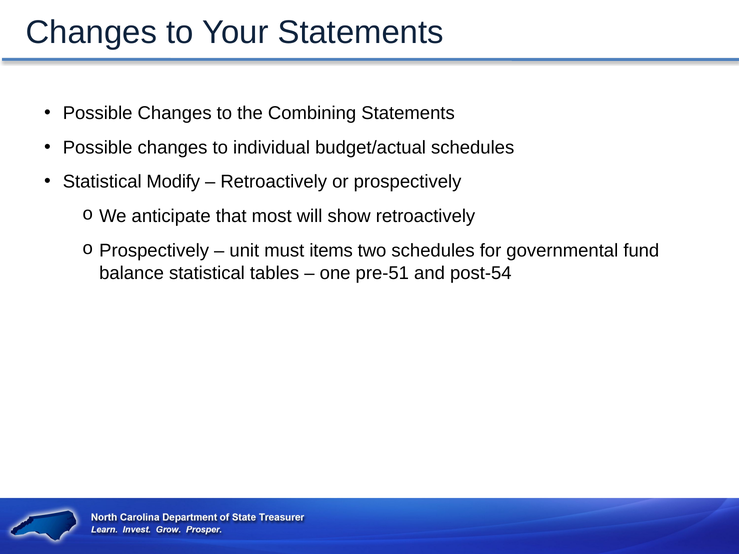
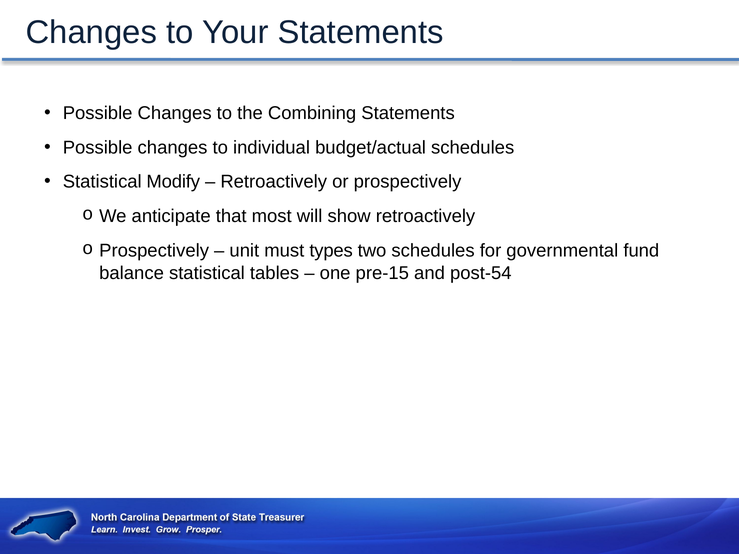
items: items -> types (331, 251)
pre-51: pre-51 -> pre-15 (382, 273)
